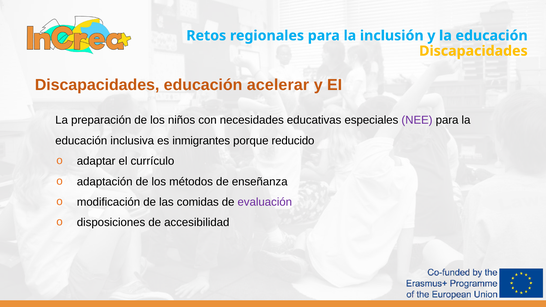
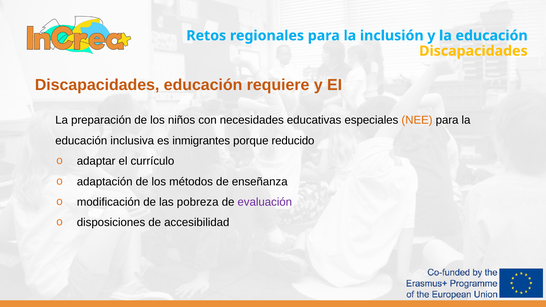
acelerar: acelerar -> requiere (278, 85)
NEE colour: purple -> orange (417, 120)
comidas: comidas -> pobreza (198, 202)
